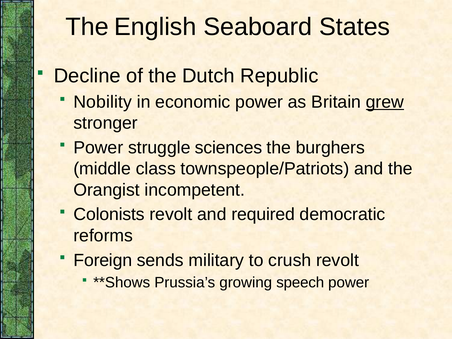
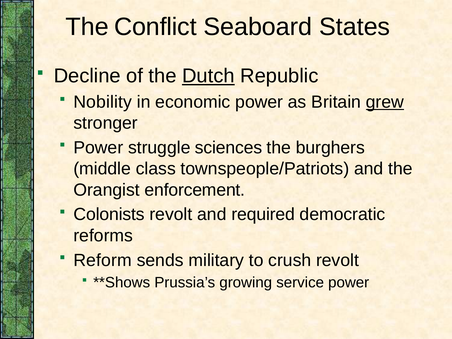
English: English -> Conflict (155, 27)
Dutch underline: none -> present (208, 76)
incompetent: incompetent -> enforcement (195, 190)
Foreign: Foreign -> Reform (103, 260)
speech: speech -> service (300, 283)
